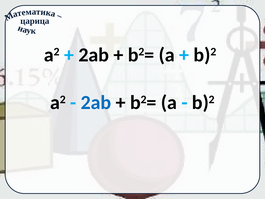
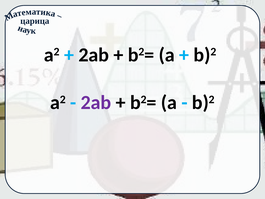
2ab colour: blue -> purple (96, 102)
